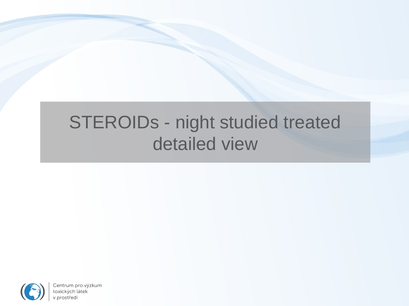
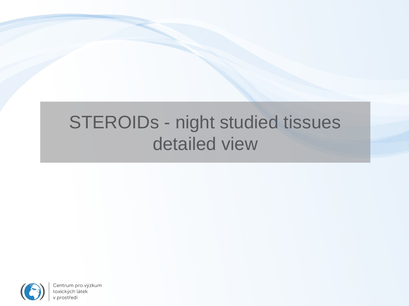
treated: treated -> tissues (312, 123)
